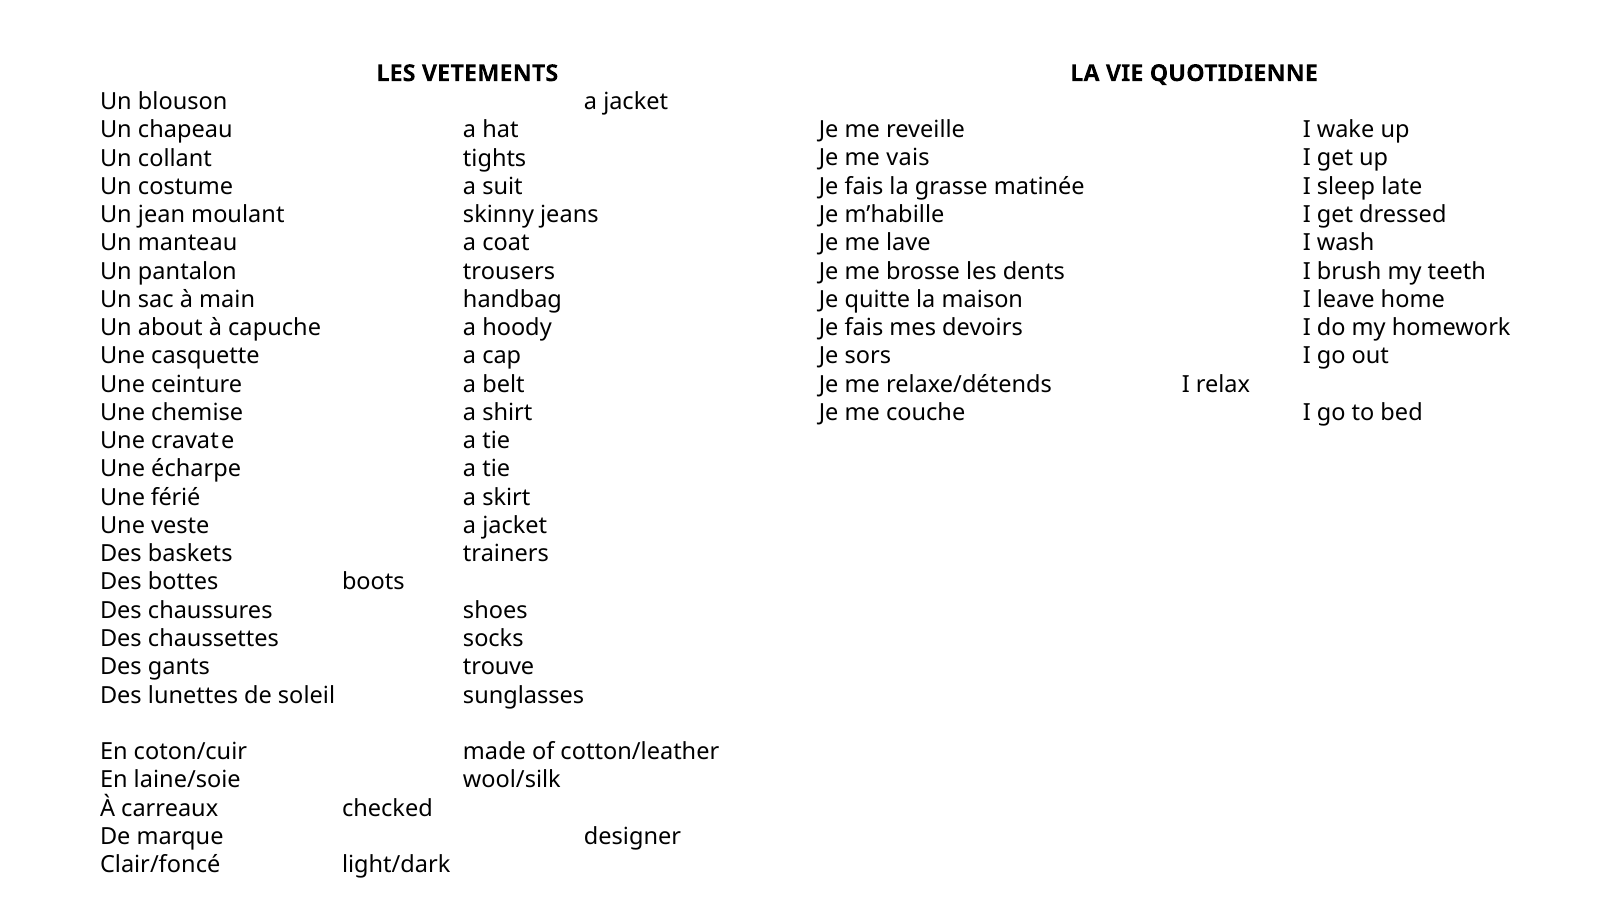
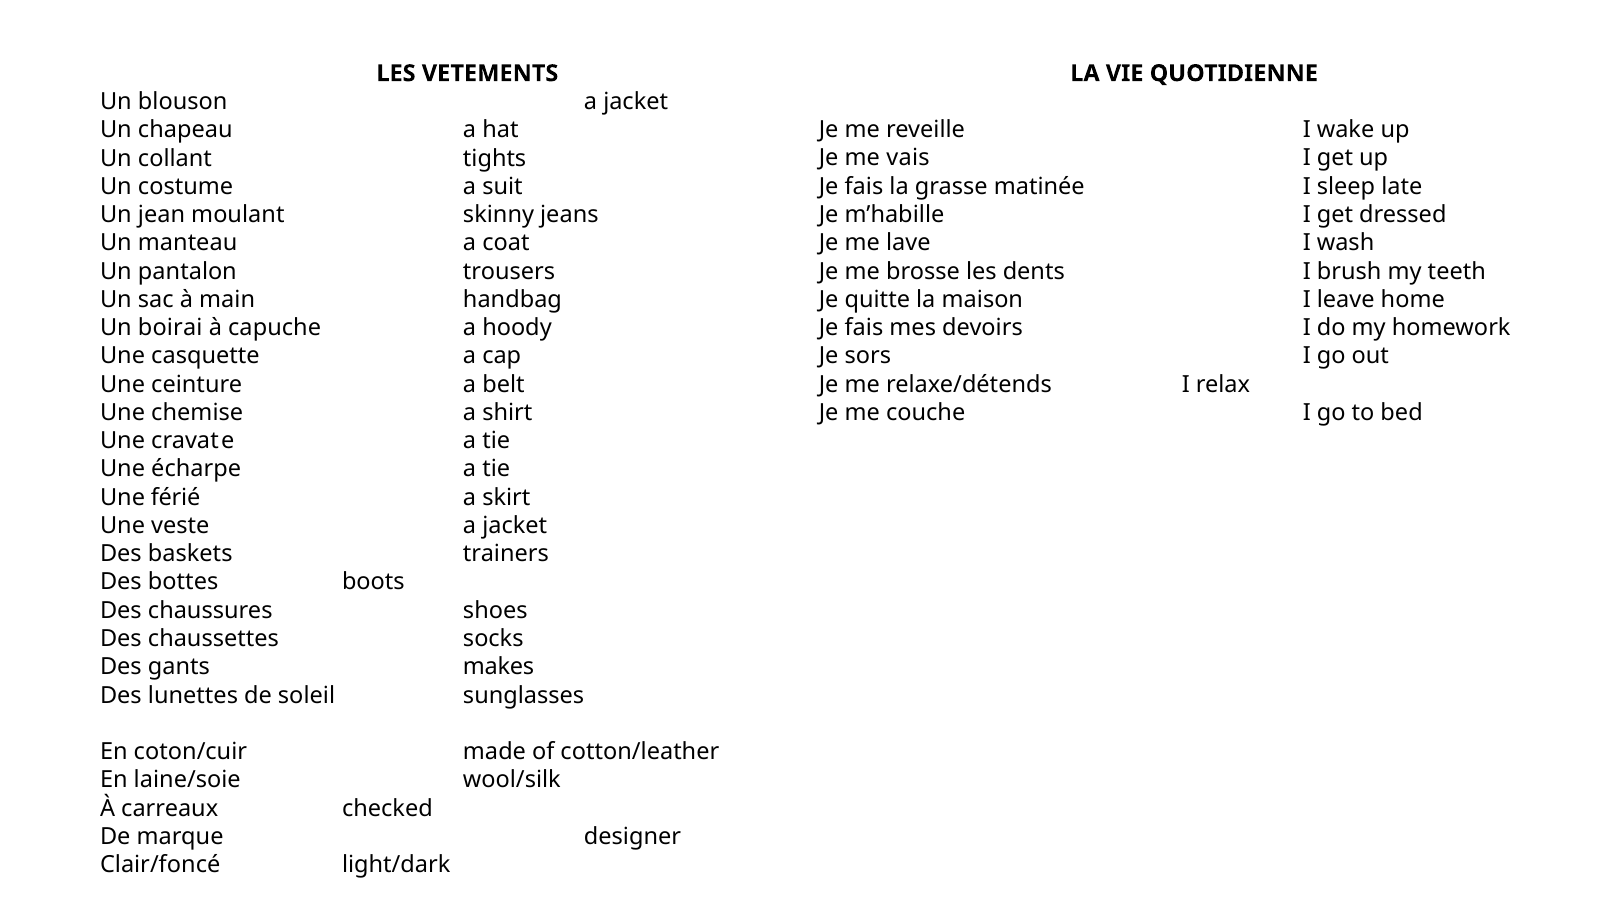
about: about -> boirai (170, 328)
trouve: trouve -> makes (499, 666)
